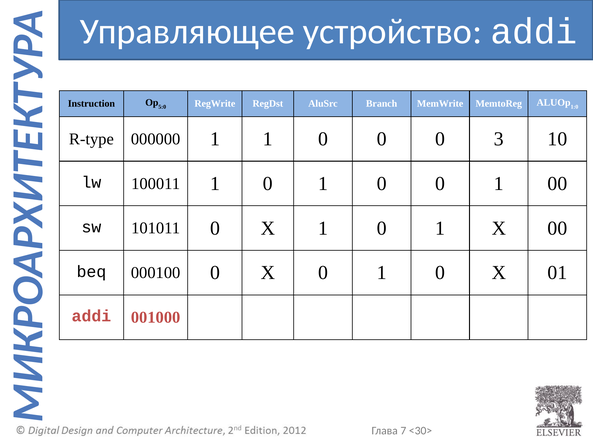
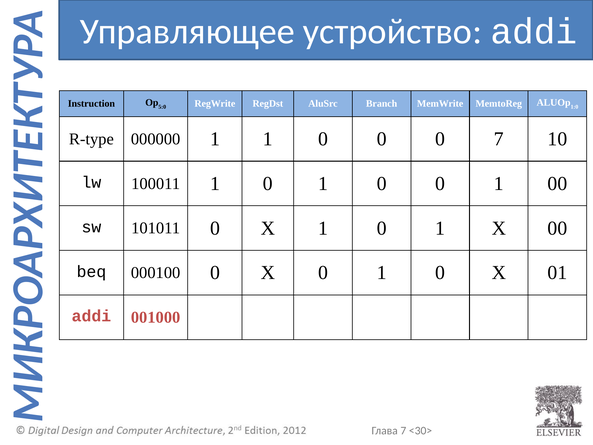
0 3: 3 -> 7 (499, 139)
